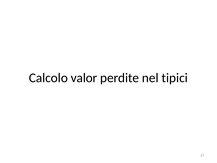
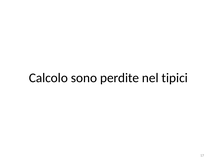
valor: valor -> sono (84, 78)
